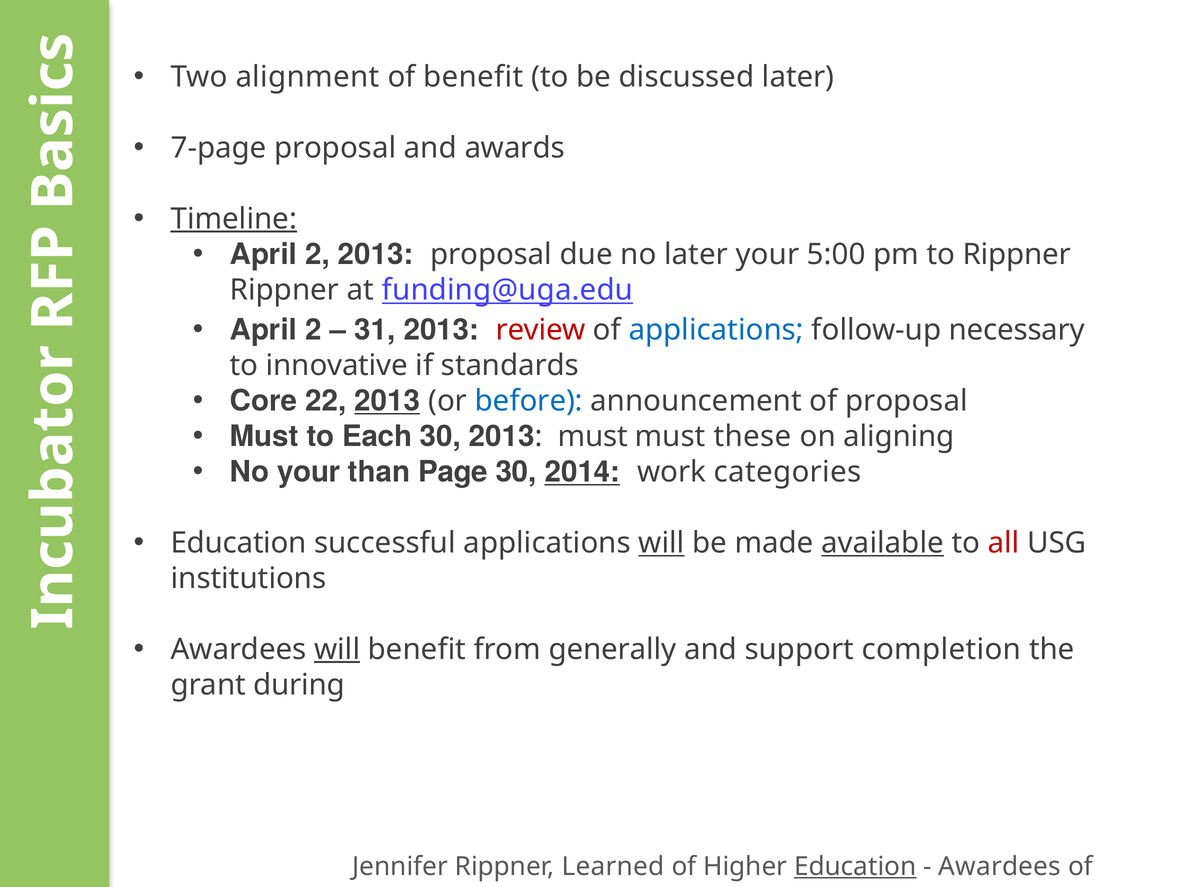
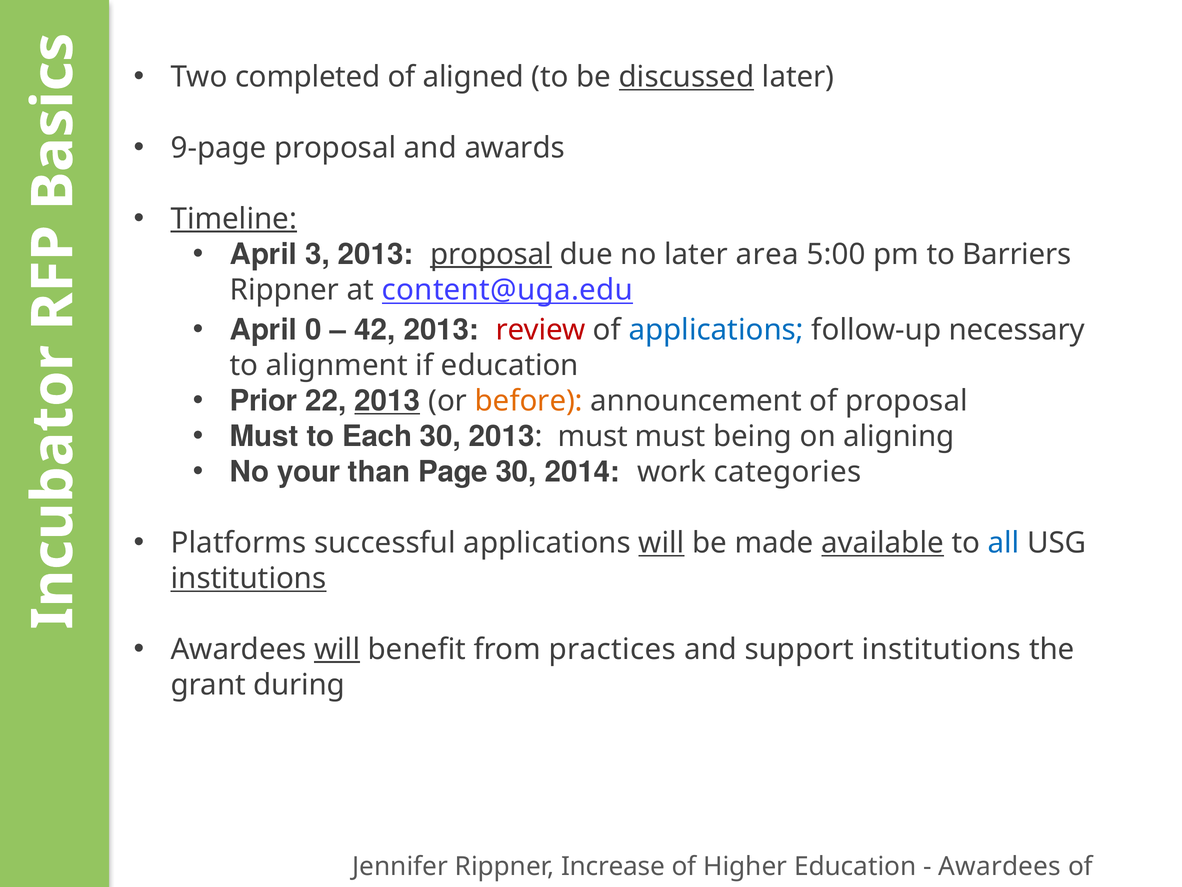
alignment: alignment -> completed (308, 77)
of benefit: benefit -> aligned (473, 77)
discussed underline: none -> present (687, 77)
7-page: 7-page -> 9-page (219, 148)
2: 2 -> 3 (317, 254)
proposal underline: none -> present (491, 254)
later your: your -> area (767, 254)
to Rippner: Rippner -> Barriers (1017, 254)
funding@uga.edu: funding@uga.edu -> content@uga.edu (507, 290)
2: 2 -> 0 (313, 330)
31: 31 -> 42 (375, 330)
innovative: innovative -> alignment (337, 365)
if standards: standards -> education (510, 365)
Core: Core -> Prior (263, 401)
before colour: blue -> orange (529, 401)
these: these -> being (753, 436)
2014 underline: present -> none (582, 472)
Education: Education -> Platforms (239, 543)
all colour: red -> blue (1003, 543)
institutions underline: none -> present (249, 578)
generally: generally -> practices (612, 649)
support completion: completion -> institutions (941, 649)
Learned: Learned -> Increase (613, 866)
Education underline: present -> none (855, 866)
